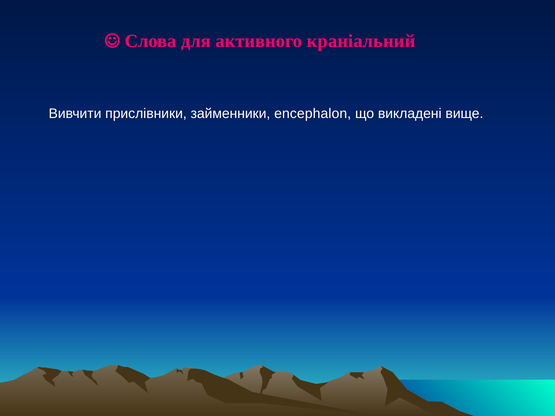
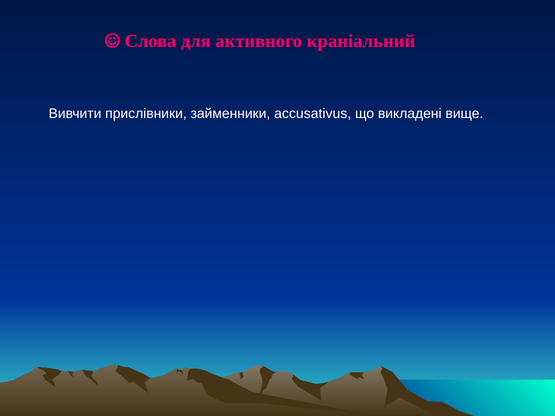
encephalon: encephalon -> accusativus (313, 114)
